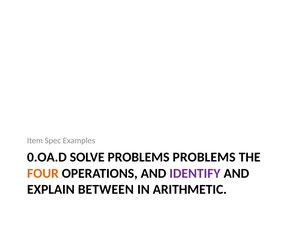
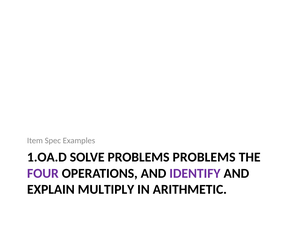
0.OA.D: 0.OA.D -> 1.OA.D (47, 157)
FOUR colour: orange -> purple (43, 173)
BETWEEN: BETWEEN -> MULTIPLY (106, 190)
